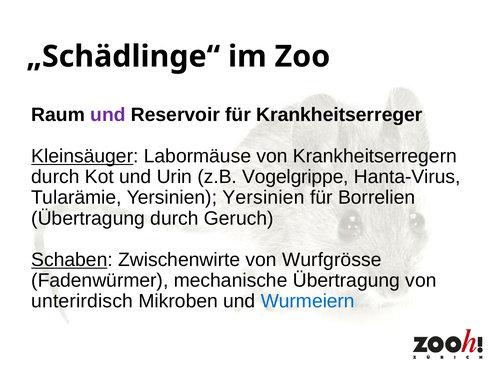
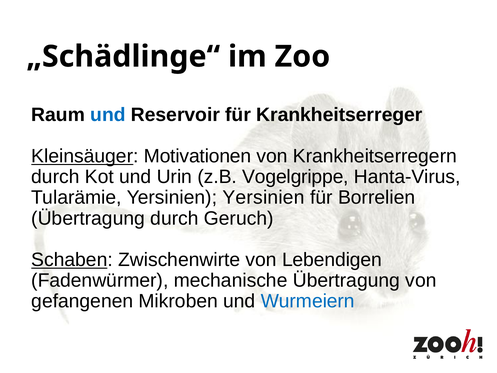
und colour: purple -> blue (108, 115)
Labormäuse: Labormäuse -> Motivationen (198, 156)
Wurfgrösse: Wurfgrösse -> Lebendigen (332, 260)
unterirdisch: unterirdisch -> gefangenen (82, 301)
